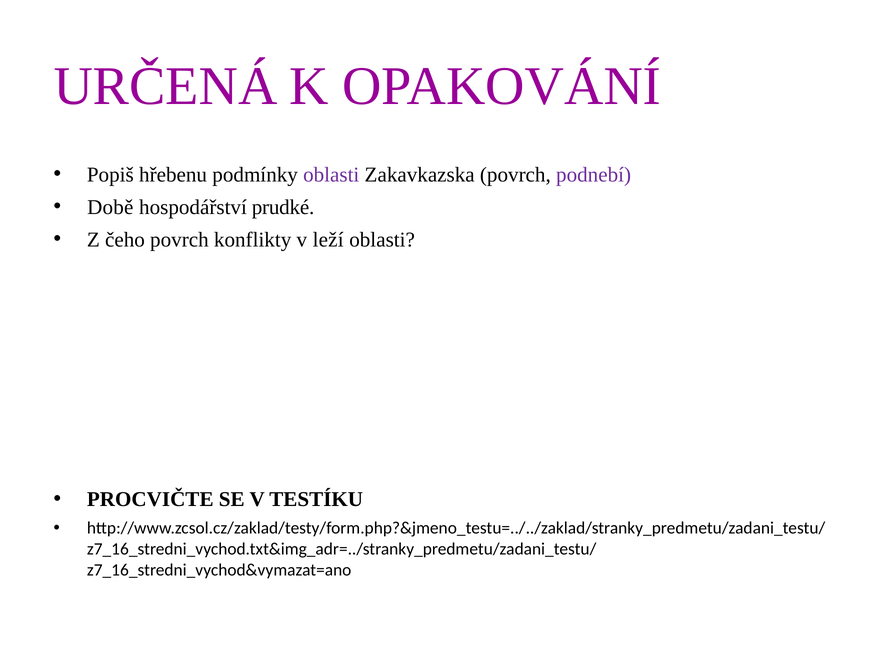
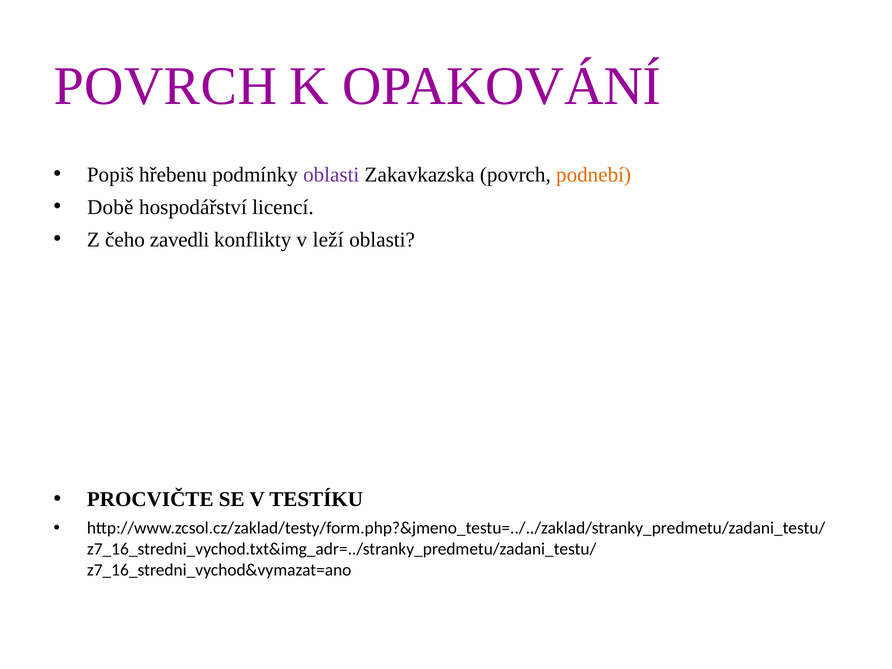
URČENÁ: URČENÁ -> POVRCH (165, 86)
podnebí colour: purple -> orange (594, 175)
prudké: prudké -> licencí (283, 207)
čeho povrch: povrch -> zavedli (180, 240)
